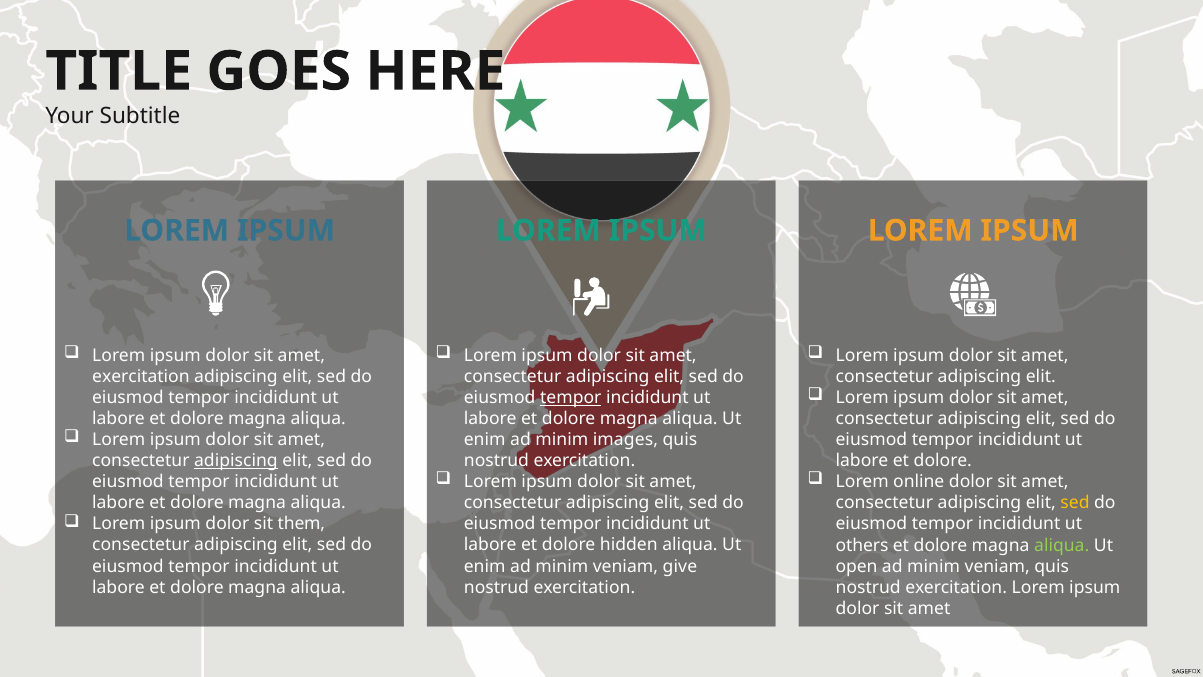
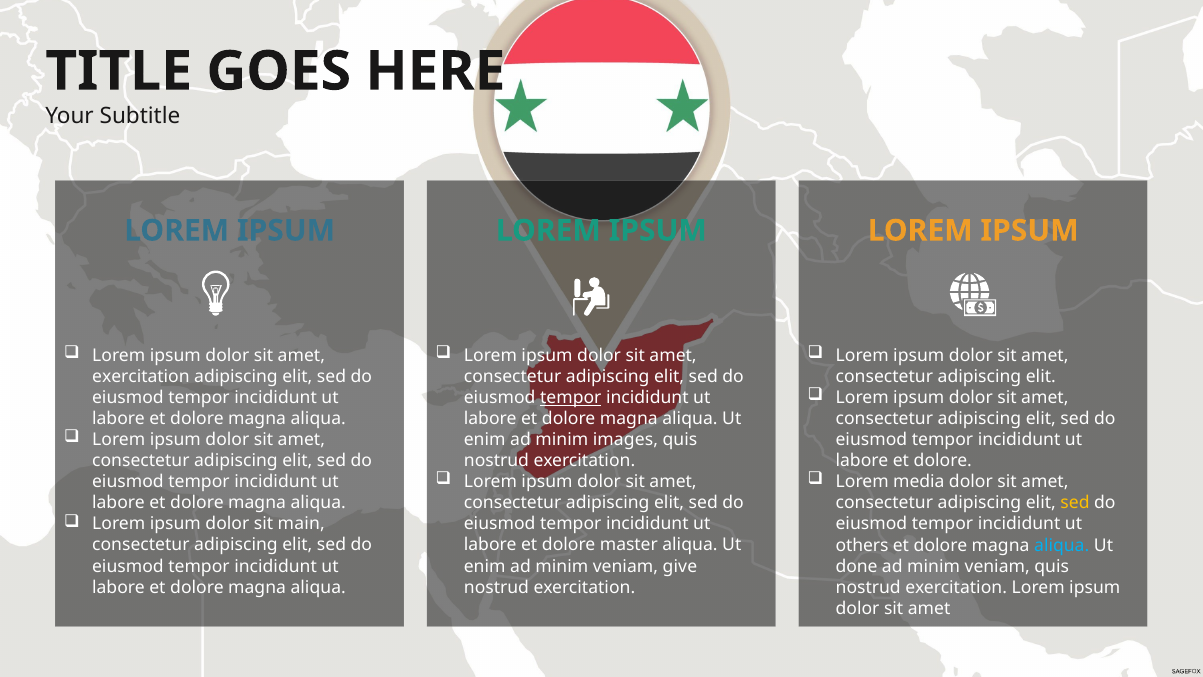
adipiscing underline: present -> none (236, 461)
online: online -> media (919, 482)
them: them -> main (301, 524)
hidden: hidden -> master (629, 545)
aliqua colour: light green -> light blue (1062, 545)
open: open -> done (857, 566)
